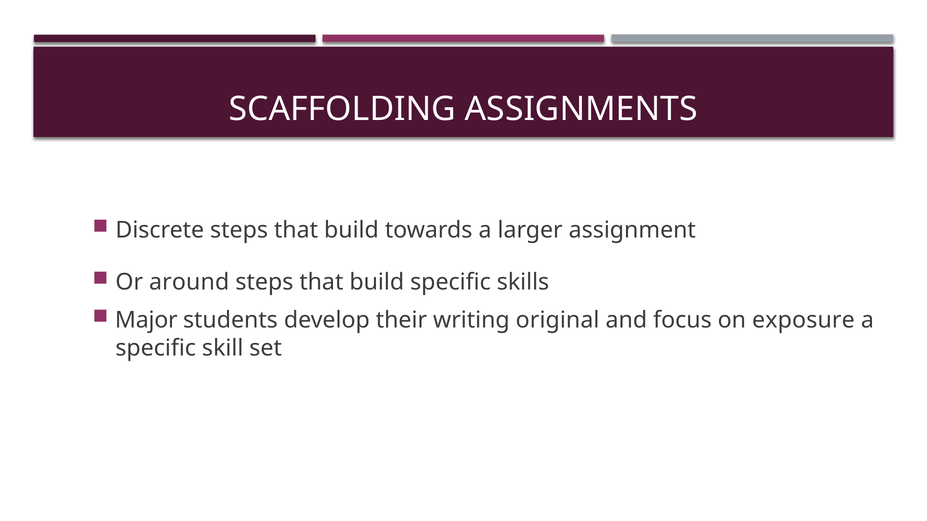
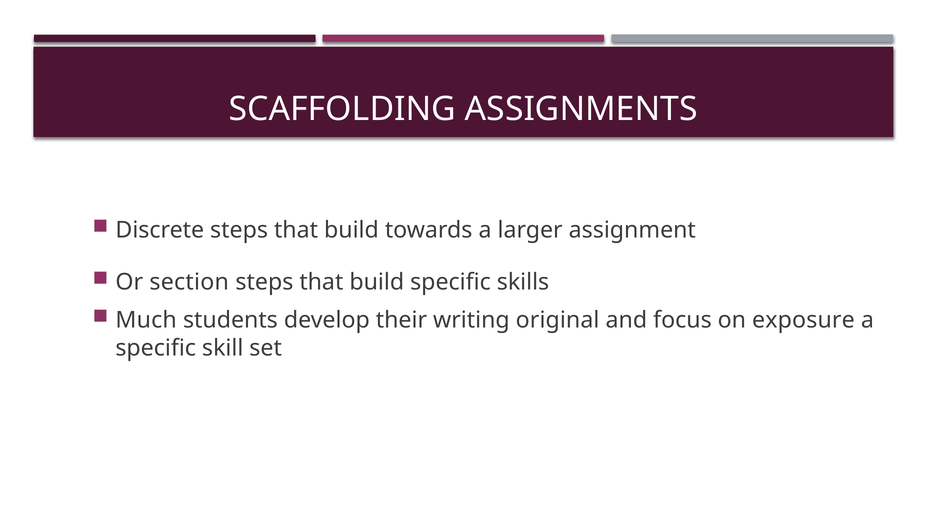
around: around -> section (189, 282)
Major: Major -> Much (146, 321)
